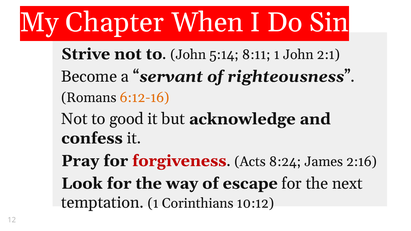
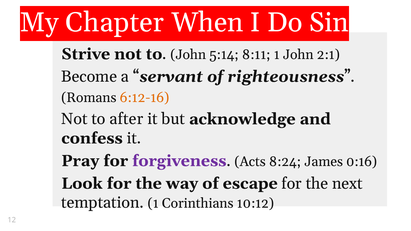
good: good -> after (126, 119)
forgiveness colour: red -> purple (179, 161)
2:16: 2:16 -> 0:16 (361, 162)
